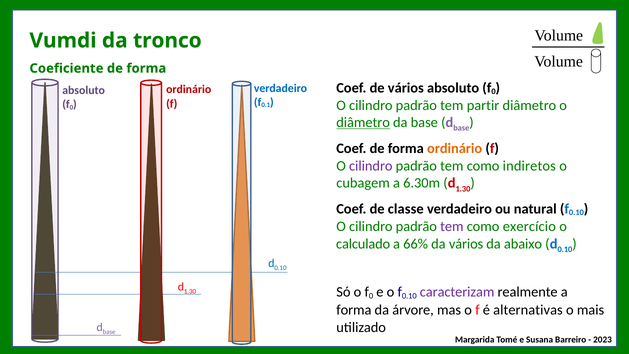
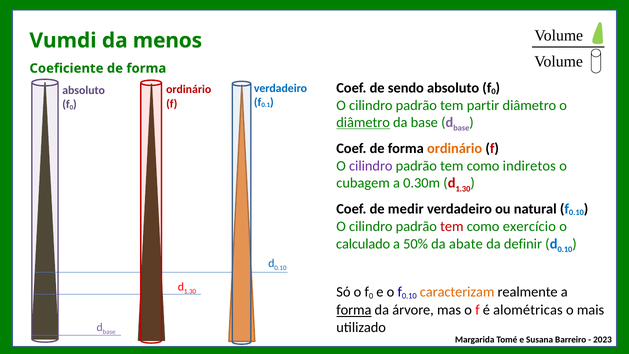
tronco: tronco -> menos (167, 41)
de vários: vários -> sendo (406, 88)
6.30m: 6.30m -> 0.30m (422, 183)
classe: classe -> medir (406, 209)
tem colour: purple -> red (452, 227)
66%: 66% -> 50% (416, 244)
da vários: vários -> abate (466, 244)
abaixo: abaixo -> definir (523, 244)
caracterizam colour: purple -> orange (457, 292)
forma underline: none -> present (354, 310)
alternativas: alternativas -> alométricas (528, 310)
